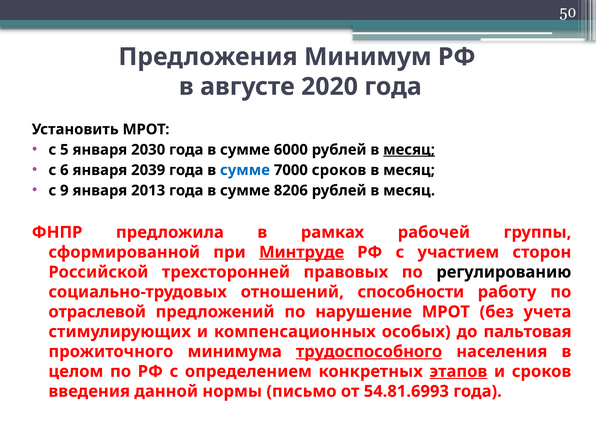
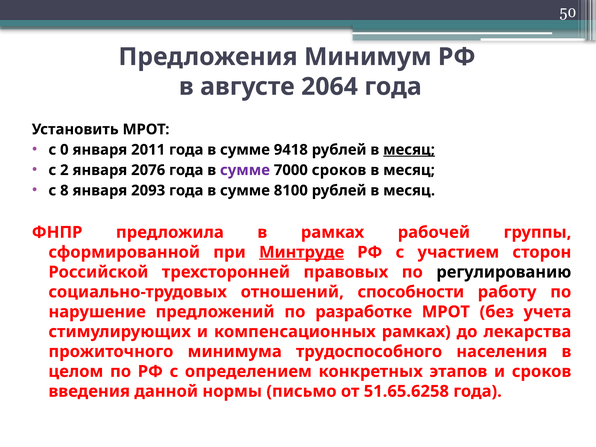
2020: 2020 -> 2064 (330, 87)
5: 5 -> 0 (64, 150)
2030: 2030 -> 2011 (148, 150)
6000: 6000 -> 9418 (291, 150)
6: 6 -> 2 (64, 170)
2039: 2039 -> 2076 (148, 170)
сумме colour: blue -> purple (245, 170)
9: 9 -> 8 (64, 190)
2013: 2013 -> 2093 (148, 190)
8206: 8206 -> 8100 (291, 190)
отраслевой: отраслевой -> нарушение (97, 312)
нарушение: нарушение -> разработке (364, 312)
компенсационных особых: особых -> рамках (416, 332)
пальтовая: пальтовая -> лекарства (527, 332)
трудоспособного underline: present -> none (369, 352)
этапов underline: present -> none (458, 371)
54.81.6993: 54.81.6993 -> 51.65.6258 (406, 391)
